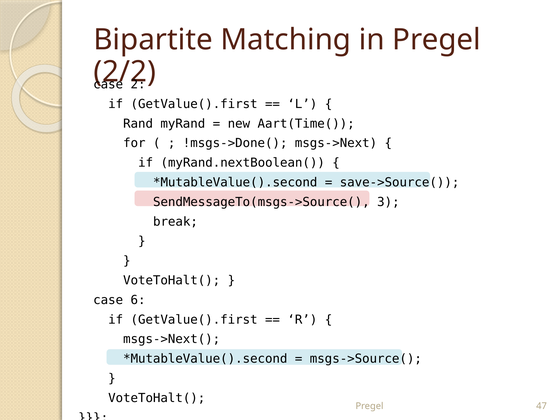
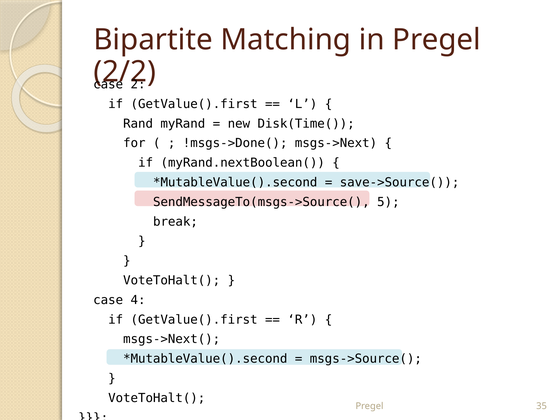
Aart(Time(: Aart(Time( -> Disk(Time( (306, 124)
3: 3 -> 5 (388, 202)
6: 6 -> 4 (138, 300)
47: 47 -> 35 (542, 406)
